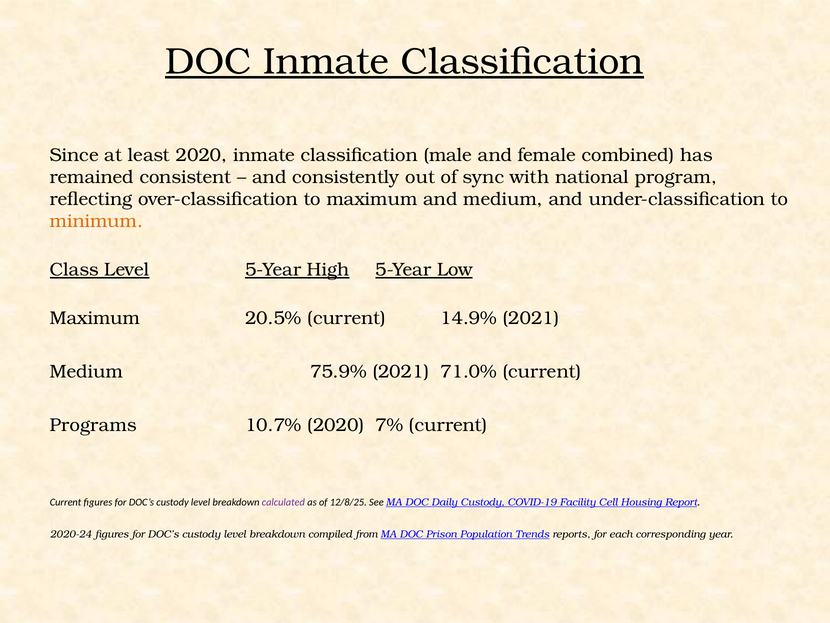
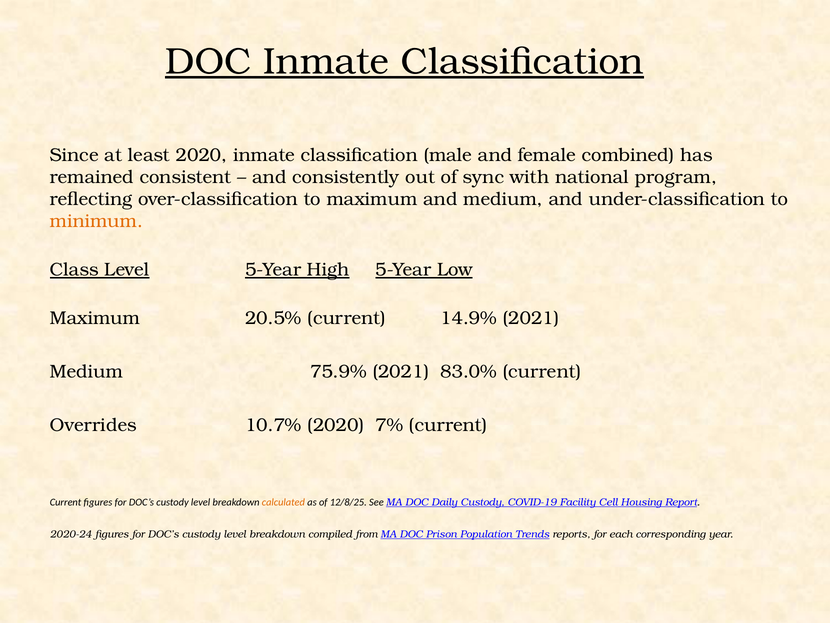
71.0%: 71.0% -> 83.0% (469, 372)
Programs: Programs -> Overrides (93, 425)
calculated colour: purple -> orange (283, 502)
